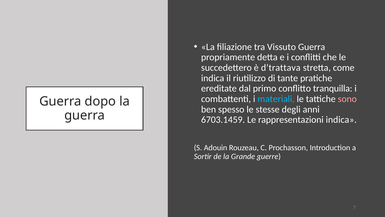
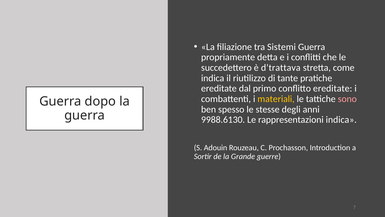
Vissuto: Vissuto -> Sistemi (282, 47)
conflitto tranquilla: tranquilla -> ereditate (333, 88)
materiali colour: light blue -> yellow (276, 99)
6703.1459: 6703.1459 -> 9988.6130 (223, 120)
